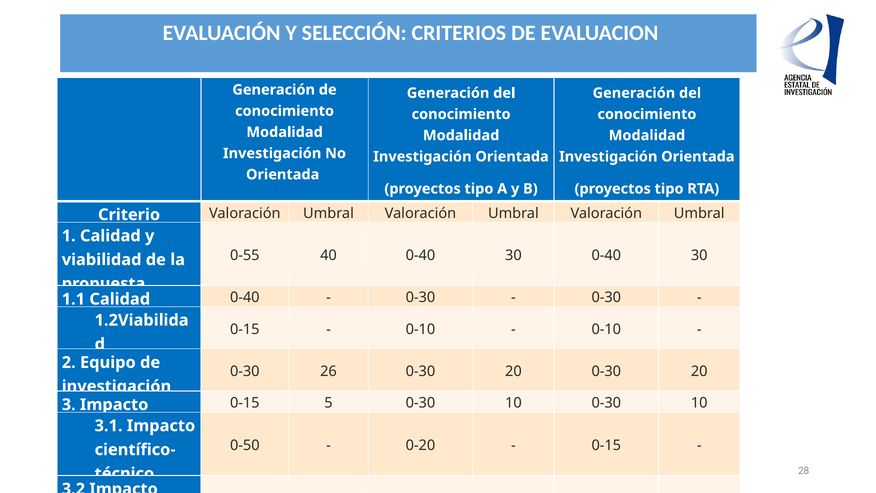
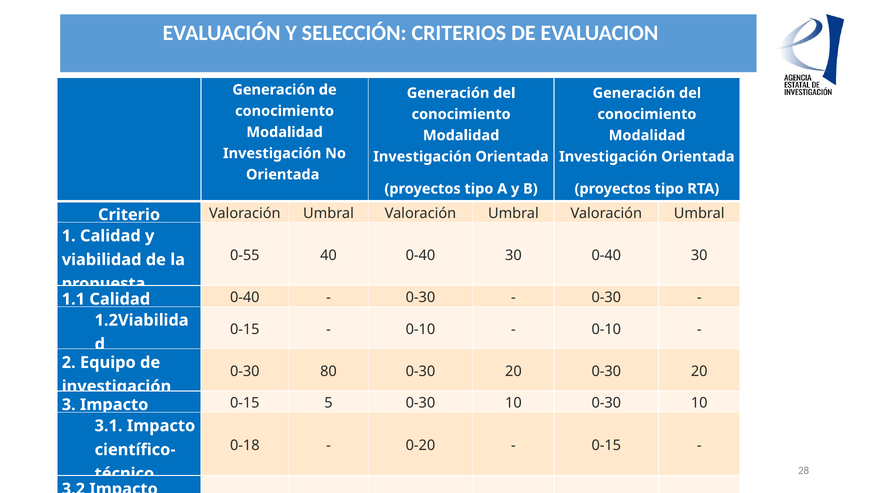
26: 26 -> 80 (329, 371)
0-50: 0-50 -> 0-18 (245, 445)
